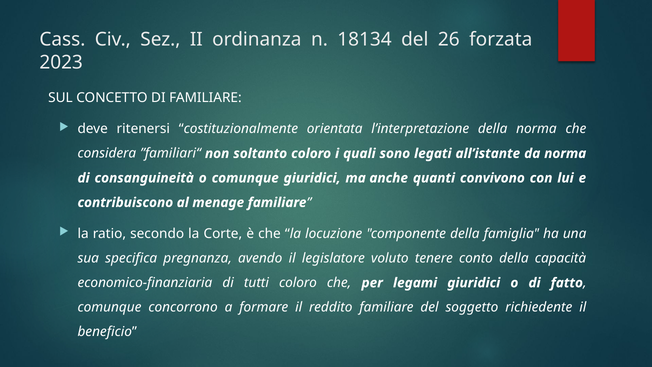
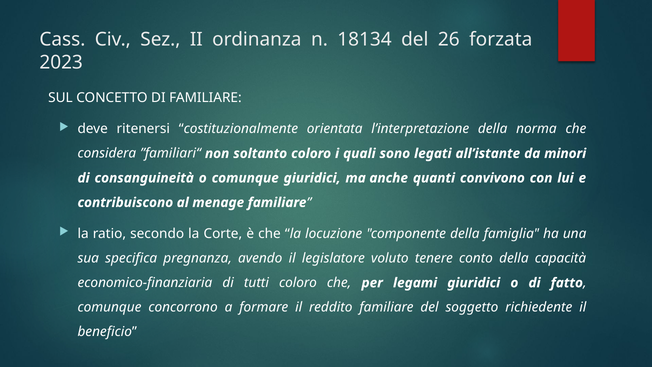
da norma: norma -> minori (565, 153)
